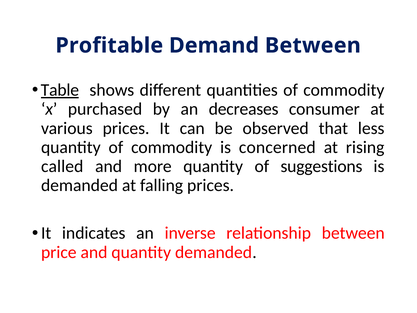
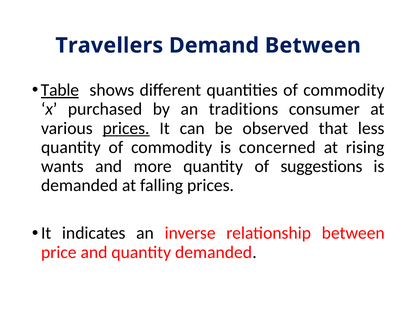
Profitable: Profitable -> Travellers (109, 45)
decreases: decreases -> traditions (244, 109)
prices underline: none -> present (126, 128)
called: called -> wants (62, 166)
